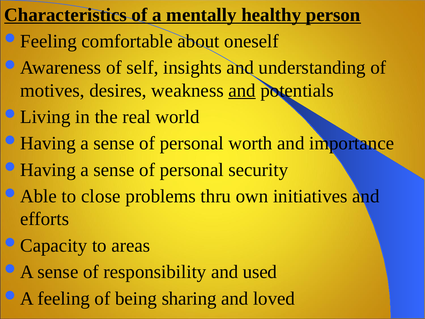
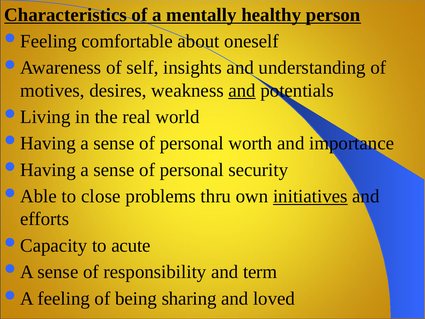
initiatives underline: none -> present (310, 196)
areas: areas -> acute (131, 245)
used: used -> term (260, 272)
